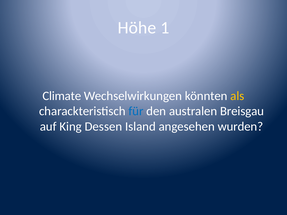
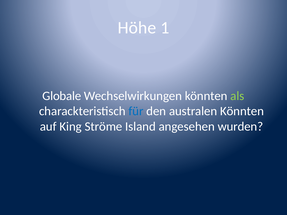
Climate: Climate -> Globale (62, 96)
als colour: yellow -> light green (237, 96)
australen Breisgau: Breisgau -> Könnten (242, 111)
Dessen: Dessen -> Ströme (103, 127)
